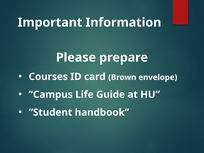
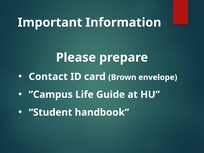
Courses: Courses -> Contact (48, 77)
